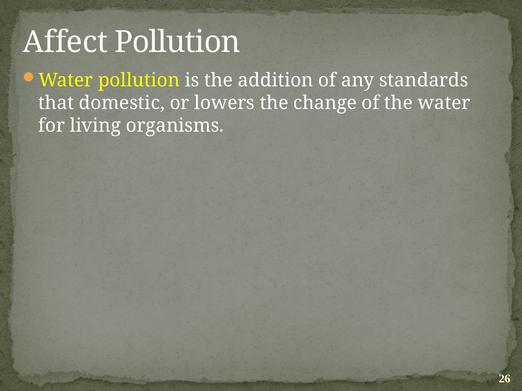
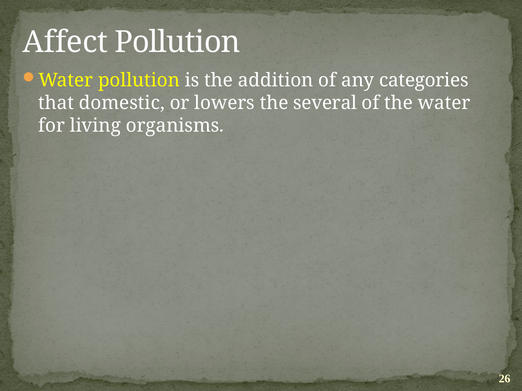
standards: standards -> categories (424, 80)
change: change -> several (325, 103)
